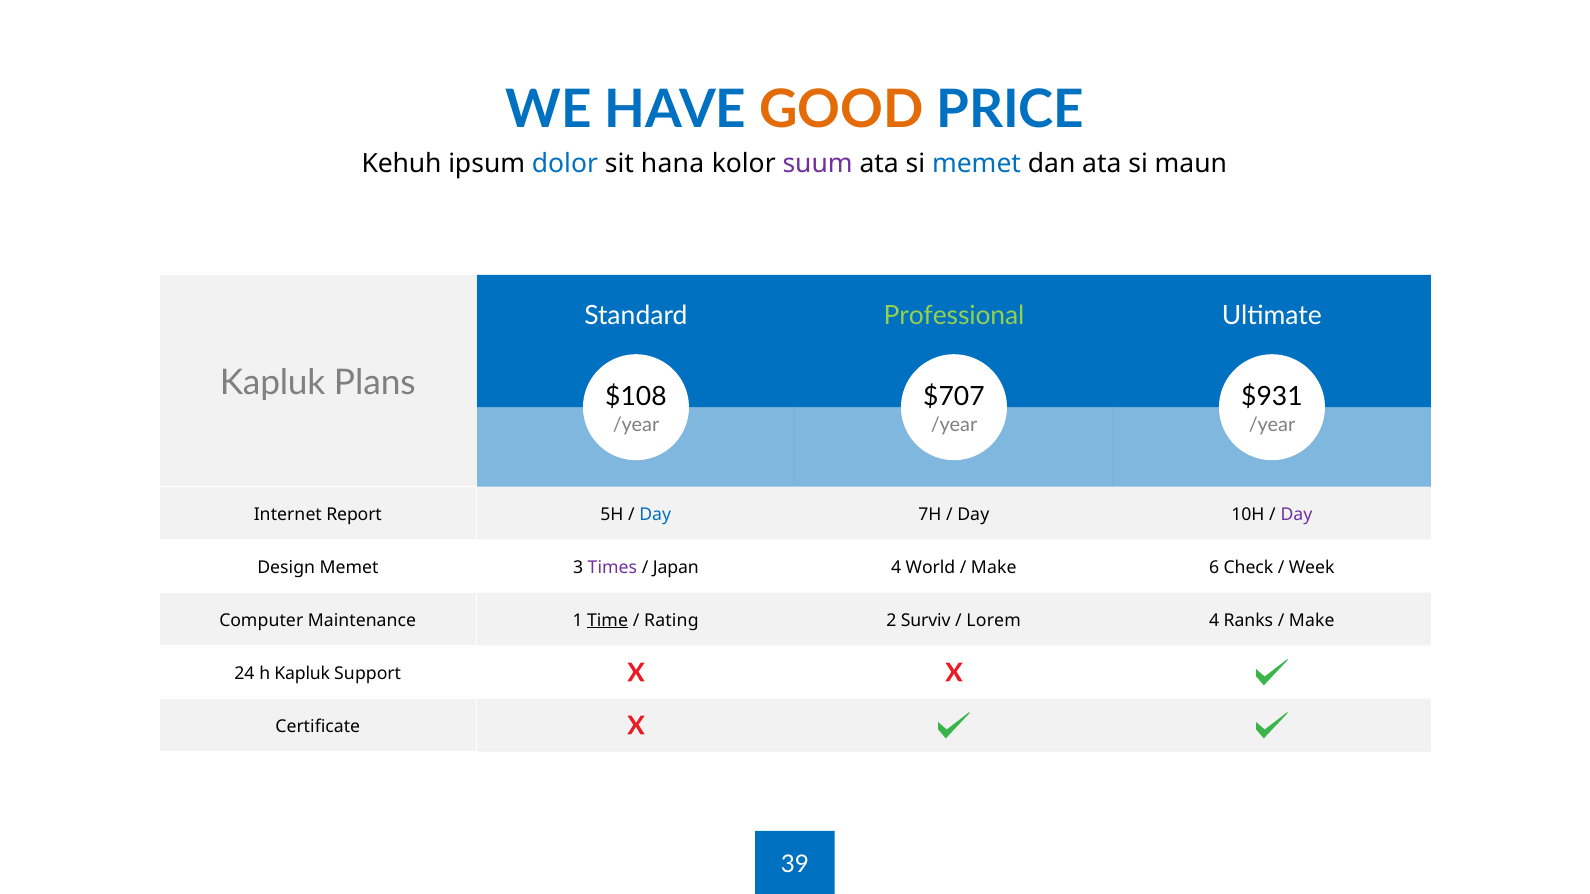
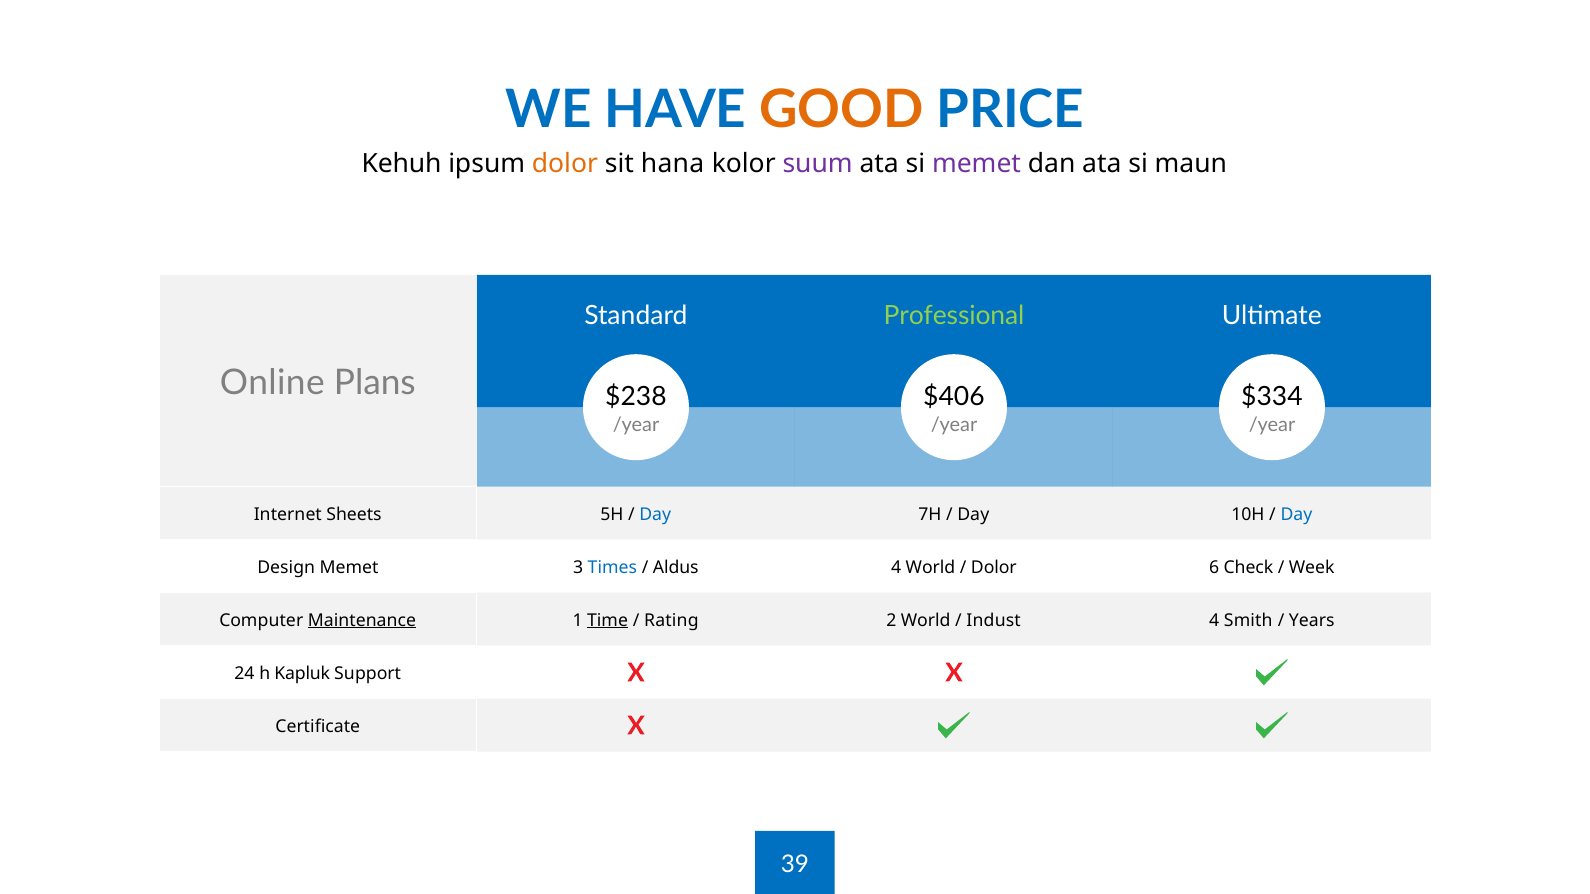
dolor colour: blue -> orange (565, 163)
memet colour: blue -> purple (977, 163)
Kapluk: Kapluk -> Online (272, 383)
$108: $108 -> $238 (636, 397)
$707: $707 -> $406 (954, 397)
$931: $931 -> $334 (1272, 397)
Report: Report -> Sheets (354, 515)
Day colour: purple -> blue (1296, 515)
Times colour: purple -> blue (612, 568)
Japan: Japan -> Aldus (676, 568)
Make: Make -> Dolor (994, 568)
Maintenance underline: none -> present (362, 621)
2 Surviv: Surviv -> World (926, 621)
Lorem: Lorem -> Indust (994, 621)
Ranks: Ranks -> Smith (1248, 621)
Make: Make -> Years (1312, 621)
